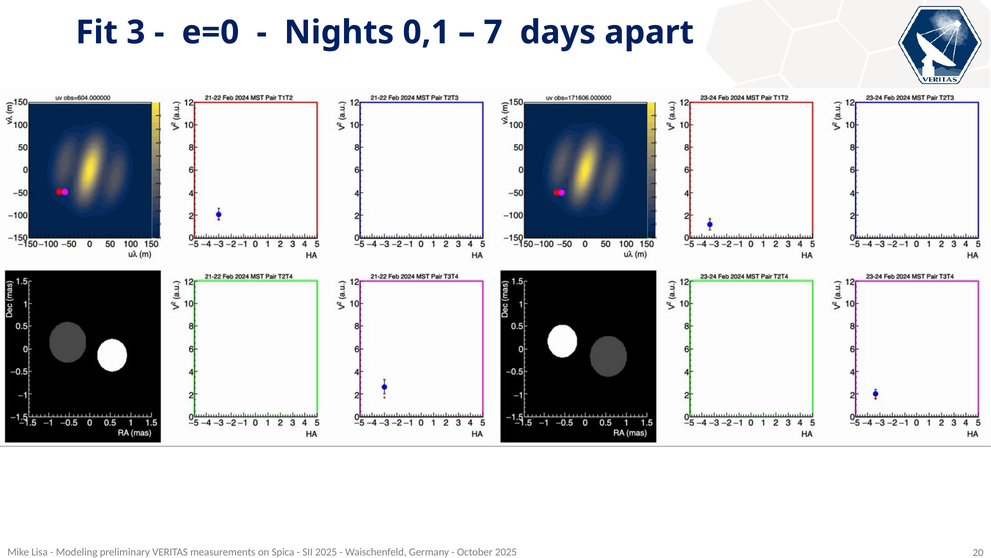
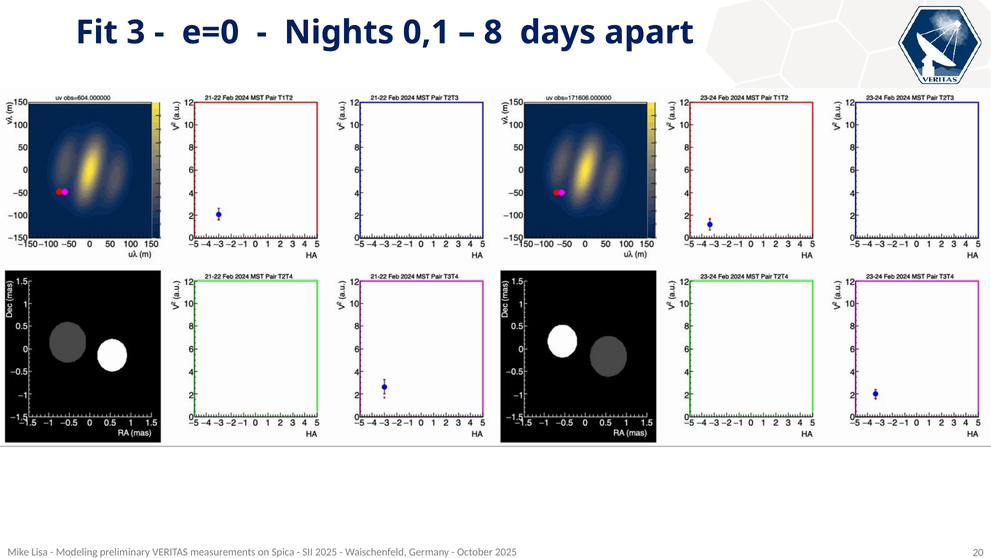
7: 7 -> 8 (493, 32)
